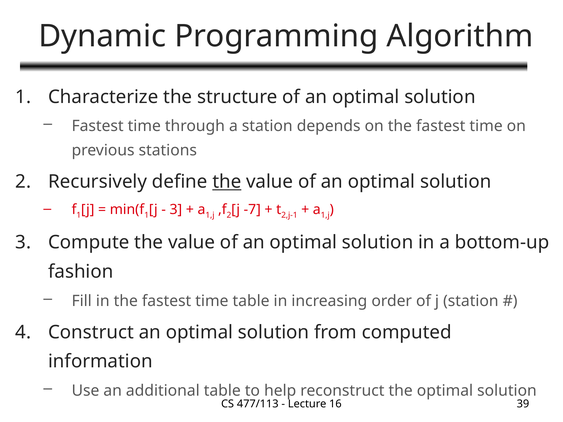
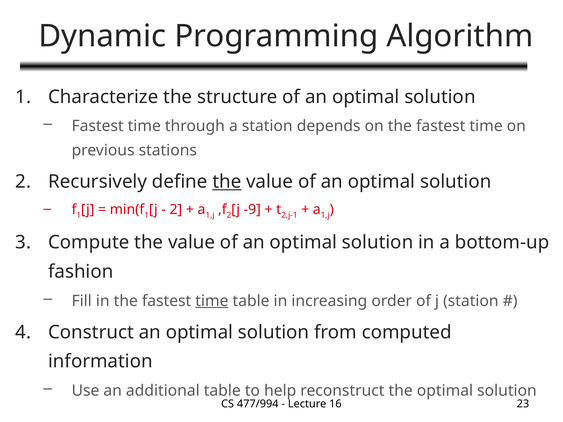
3: 3 -> 2 (176, 210)
-7: -7 -> -9 (252, 210)
time underline: none -> present (212, 301)
477/113: 477/113 -> 477/994 (258, 404)
39: 39 -> 23 (523, 404)
